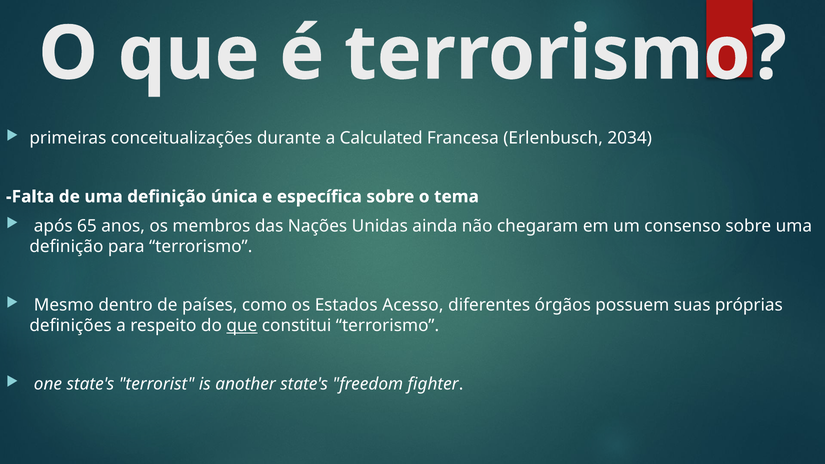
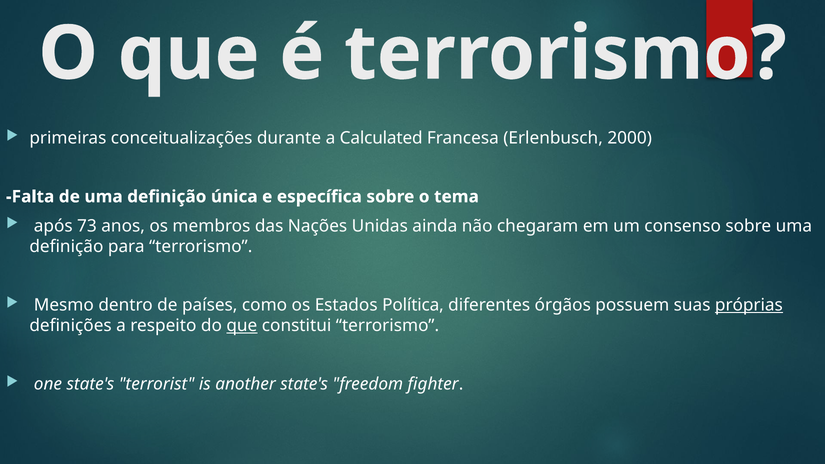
2034: 2034 -> 2000 (630, 138)
65: 65 -> 73 (87, 226)
Acesso: Acesso -> Política (413, 305)
próprias underline: none -> present (749, 305)
